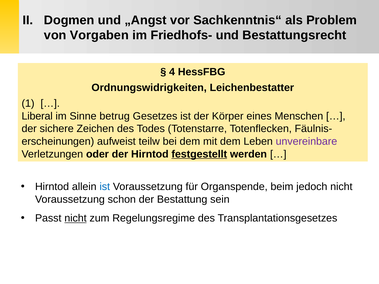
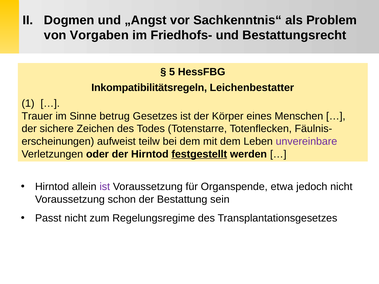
4: 4 -> 5 (172, 72)
Ordnungswidrigkeiten: Ordnungswidrigkeiten -> Inkompatibilitätsregeln (149, 88)
Liberal: Liberal -> Trauer (37, 116)
ist colour: blue -> purple (105, 187)
beim: beim -> etwa (282, 187)
nicht underline: present -> none (76, 218)
